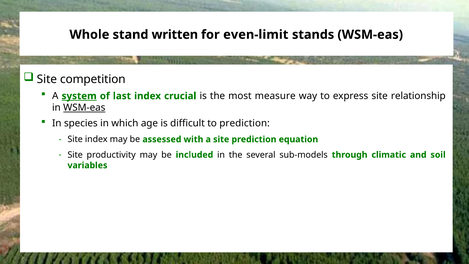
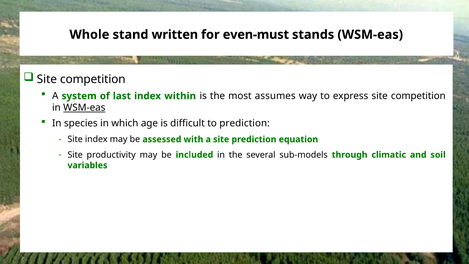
even-limit: even-limit -> even-must (256, 35)
system underline: present -> none (79, 96)
crucial: crucial -> within (180, 96)
measure: measure -> assumes (275, 96)
express site relationship: relationship -> competition (418, 96)
